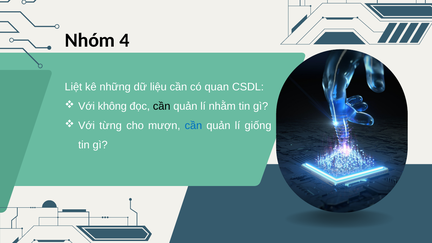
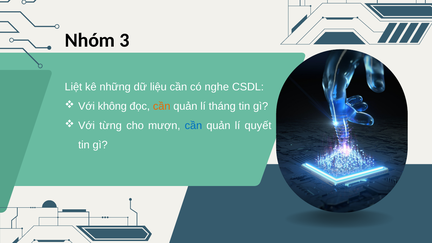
4: 4 -> 3 (125, 40)
quan: quan -> nghe (217, 87)
cần colour: black -> orange (162, 106)
nhằm: nhằm -> tháng (222, 106)
giống: giống -> quyết (258, 126)
